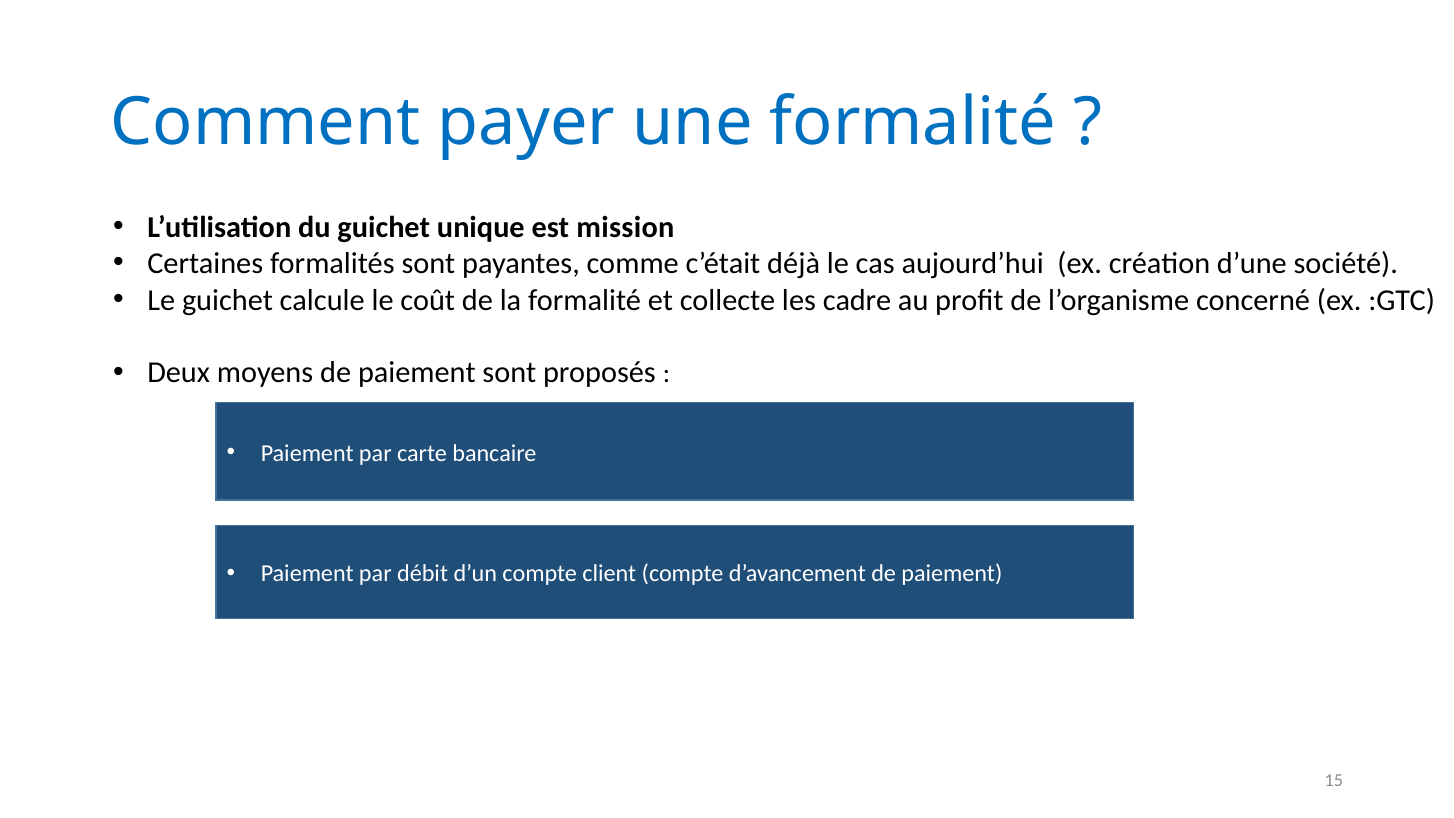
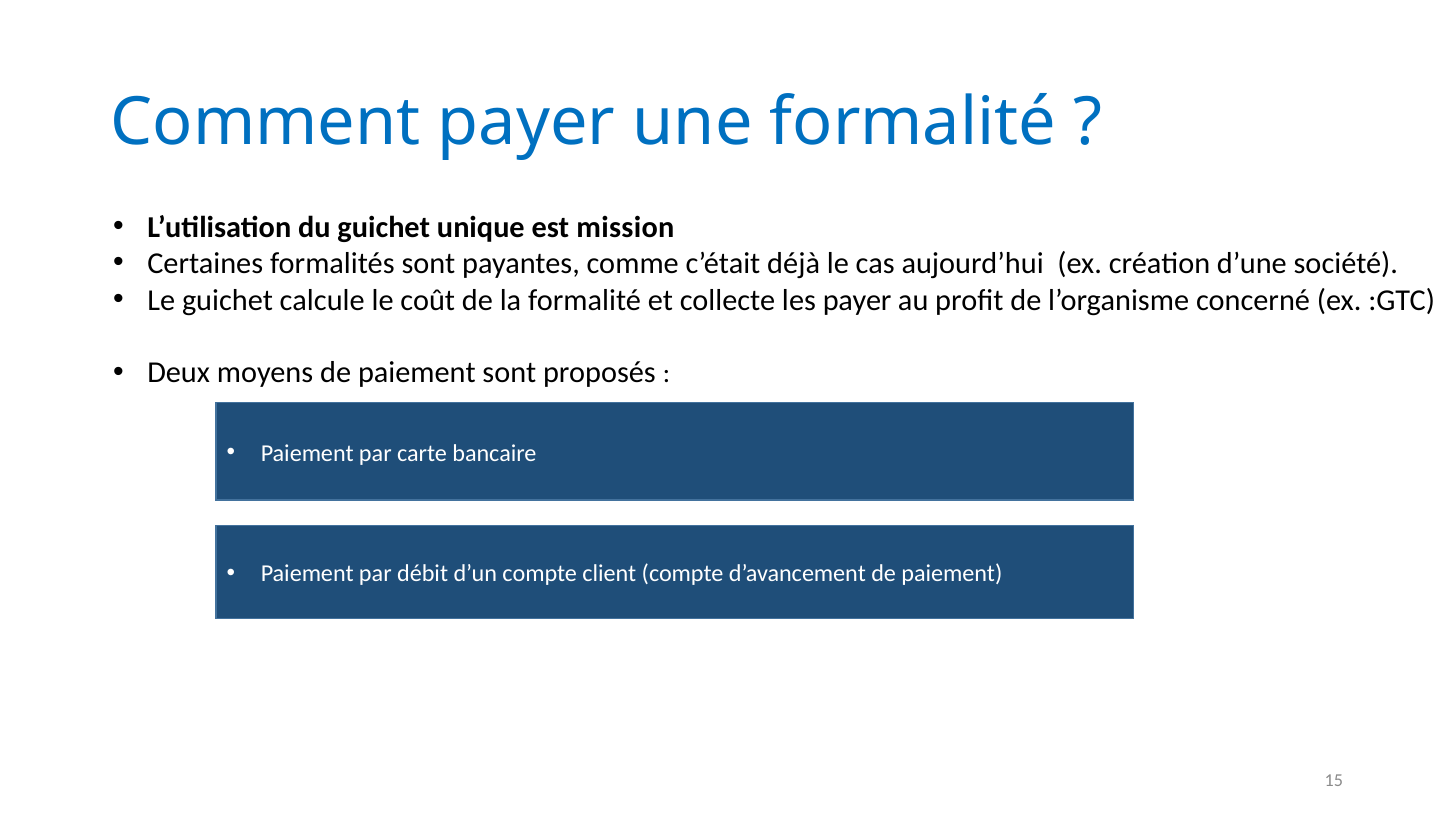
les cadre: cadre -> payer (857, 300)
